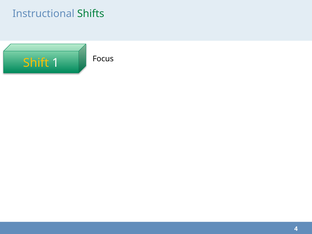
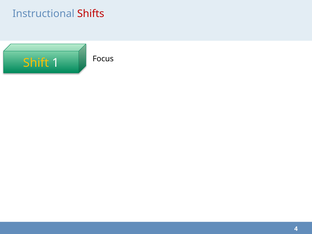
Shifts colour: green -> red (91, 14)
